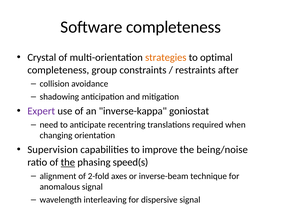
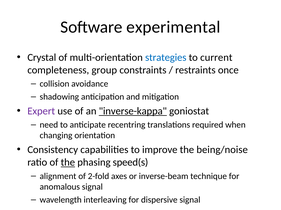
Software completeness: completeness -> experimental (173, 27)
strategies colour: orange -> blue (166, 58)
optimal: optimal -> current (216, 58)
after: after -> once (228, 70)
inverse-kappa underline: none -> present (133, 111)
Supervision: Supervision -> Consistency (53, 150)
